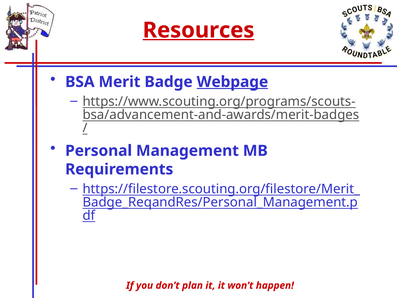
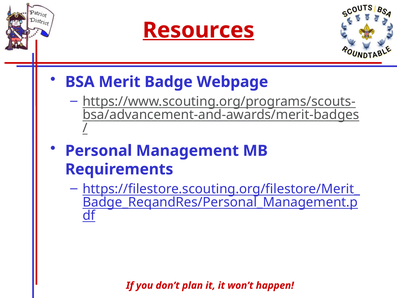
Webpage underline: present -> none (232, 82)
